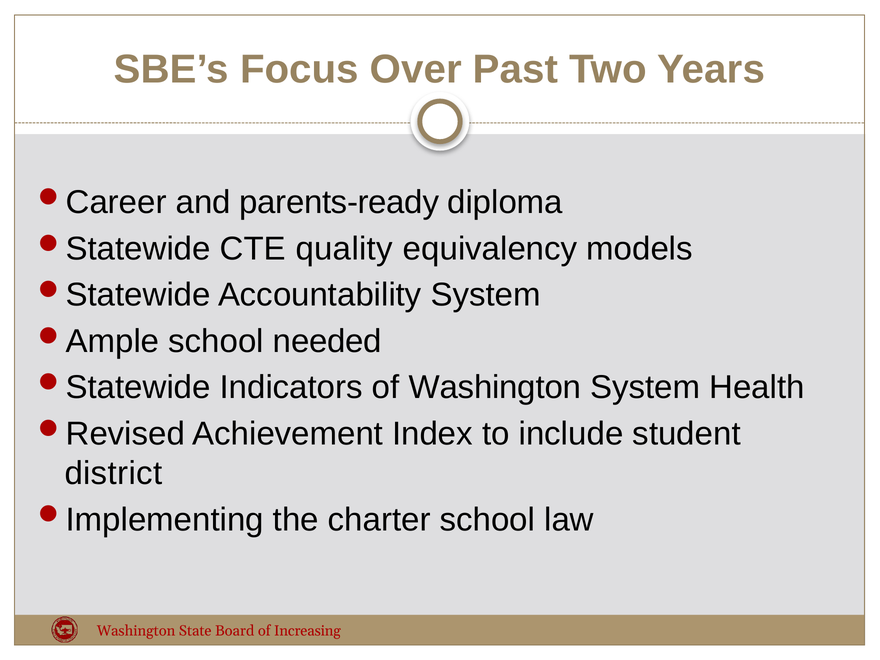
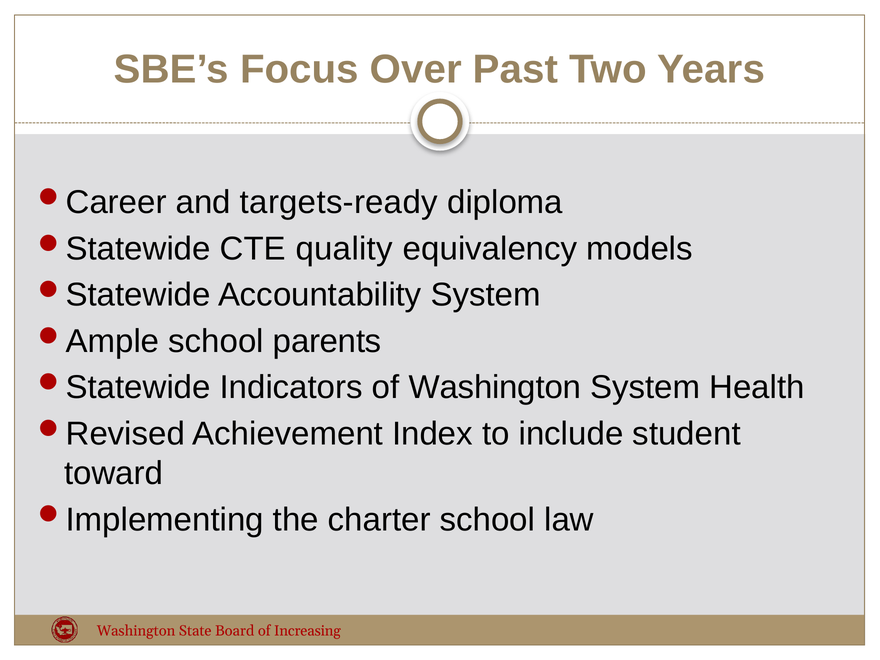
parents-ready: parents-ready -> targets-ready (339, 203)
needed: needed -> parents (327, 341)
district: district -> toward (114, 473)
